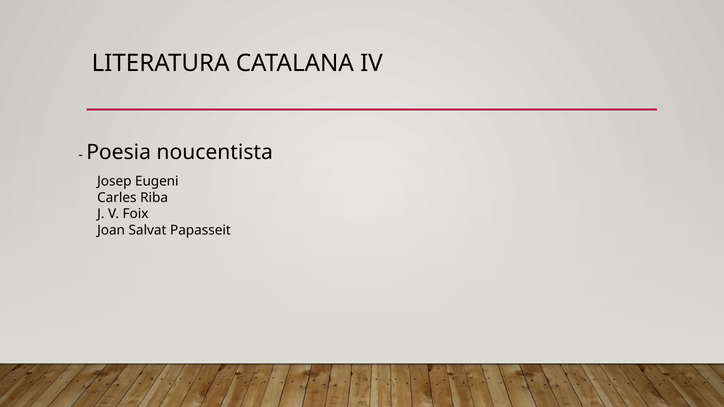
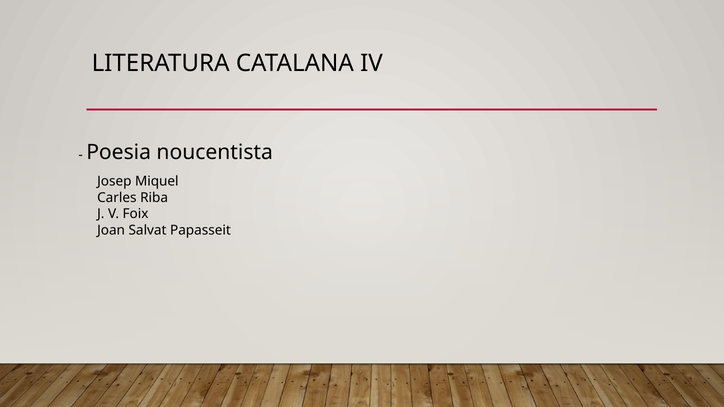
Eugeni: Eugeni -> Miquel (157, 181)
